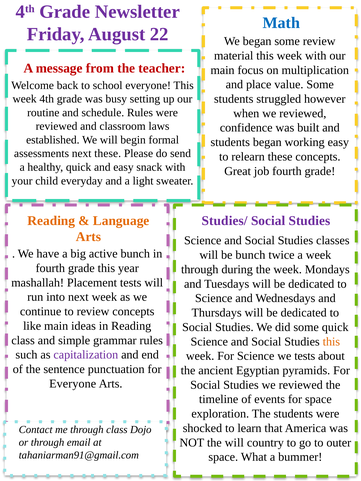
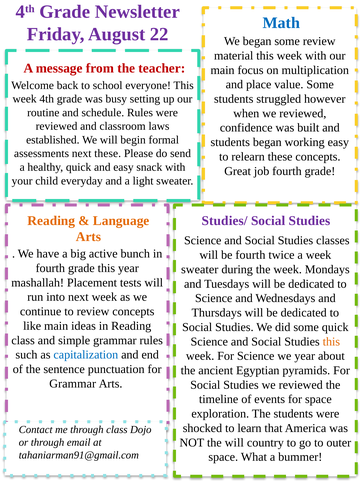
be bunch: bunch -> fourth (250, 255)
through: through -> sweater (200, 270)
capitalization colour: purple -> blue (86, 355)
we tests: tests -> year (305, 356)
Everyone: Everyone -> Grammar (73, 384)
